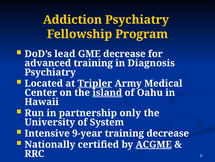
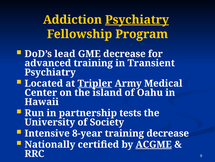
Psychiatry underline: none -> present (137, 20)
Diagnosis: Diagnosis -> Transient (151, 63)
island underline: present -> none (107, 92)
only: only -> tests (130, 113)
System: System -> Society (107, 122)
9-year: 9-year -> 8-year (87, 133)
